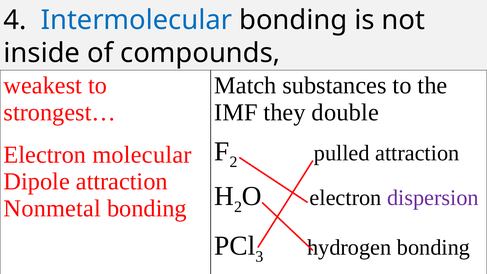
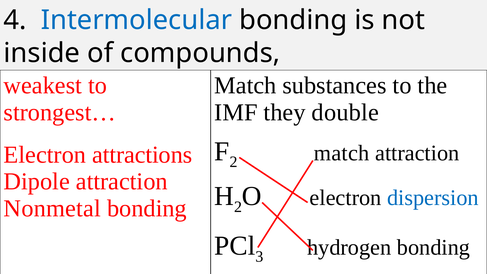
pulled: pulled -> match (342, 153)
molecular: molecular -> attractions (142, 155)
dispersion colour: purple -> blue (433, 198)
